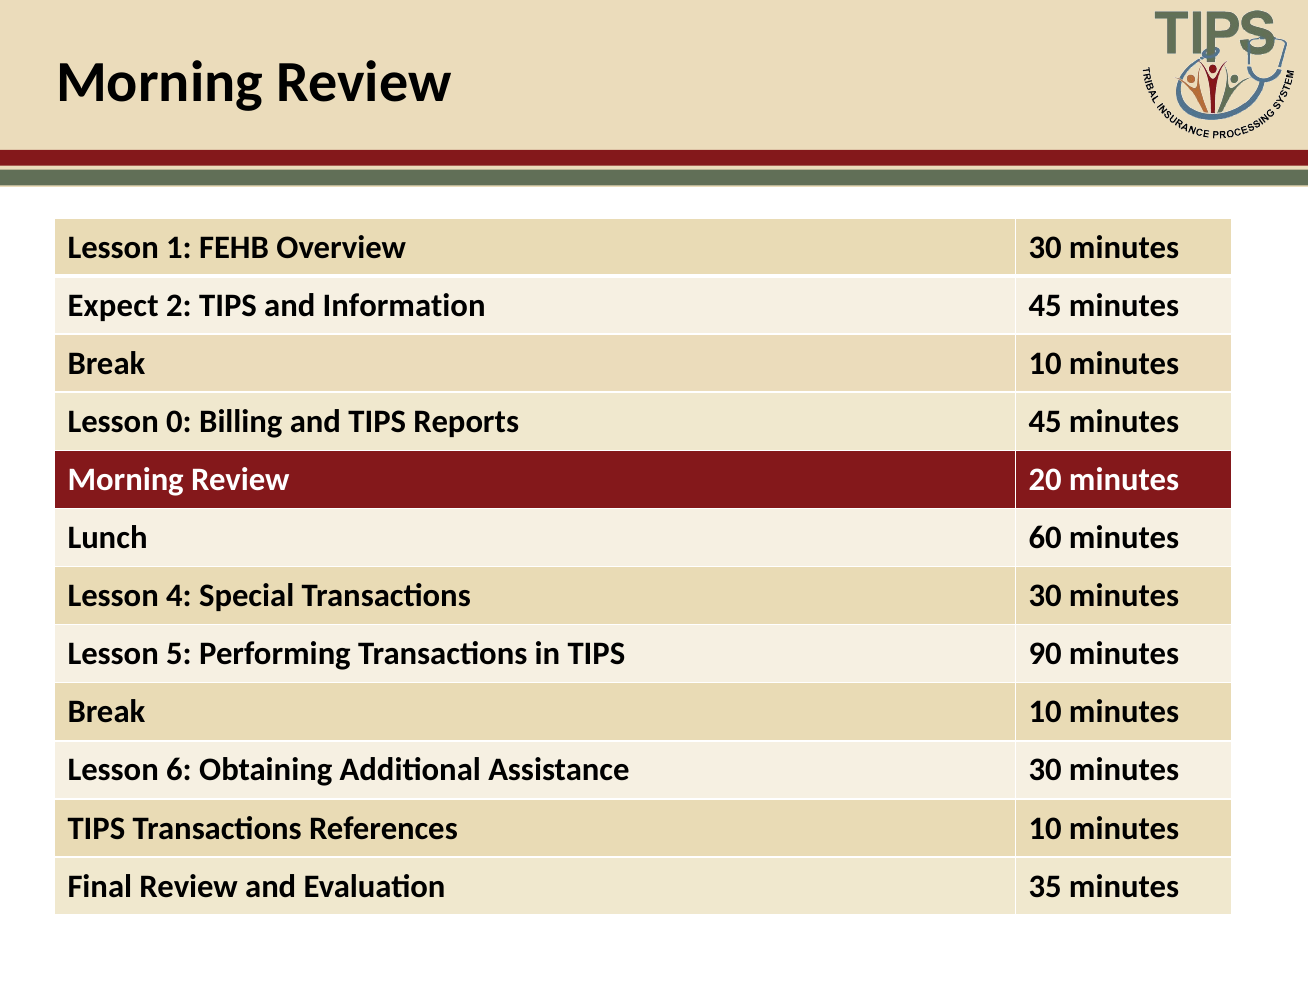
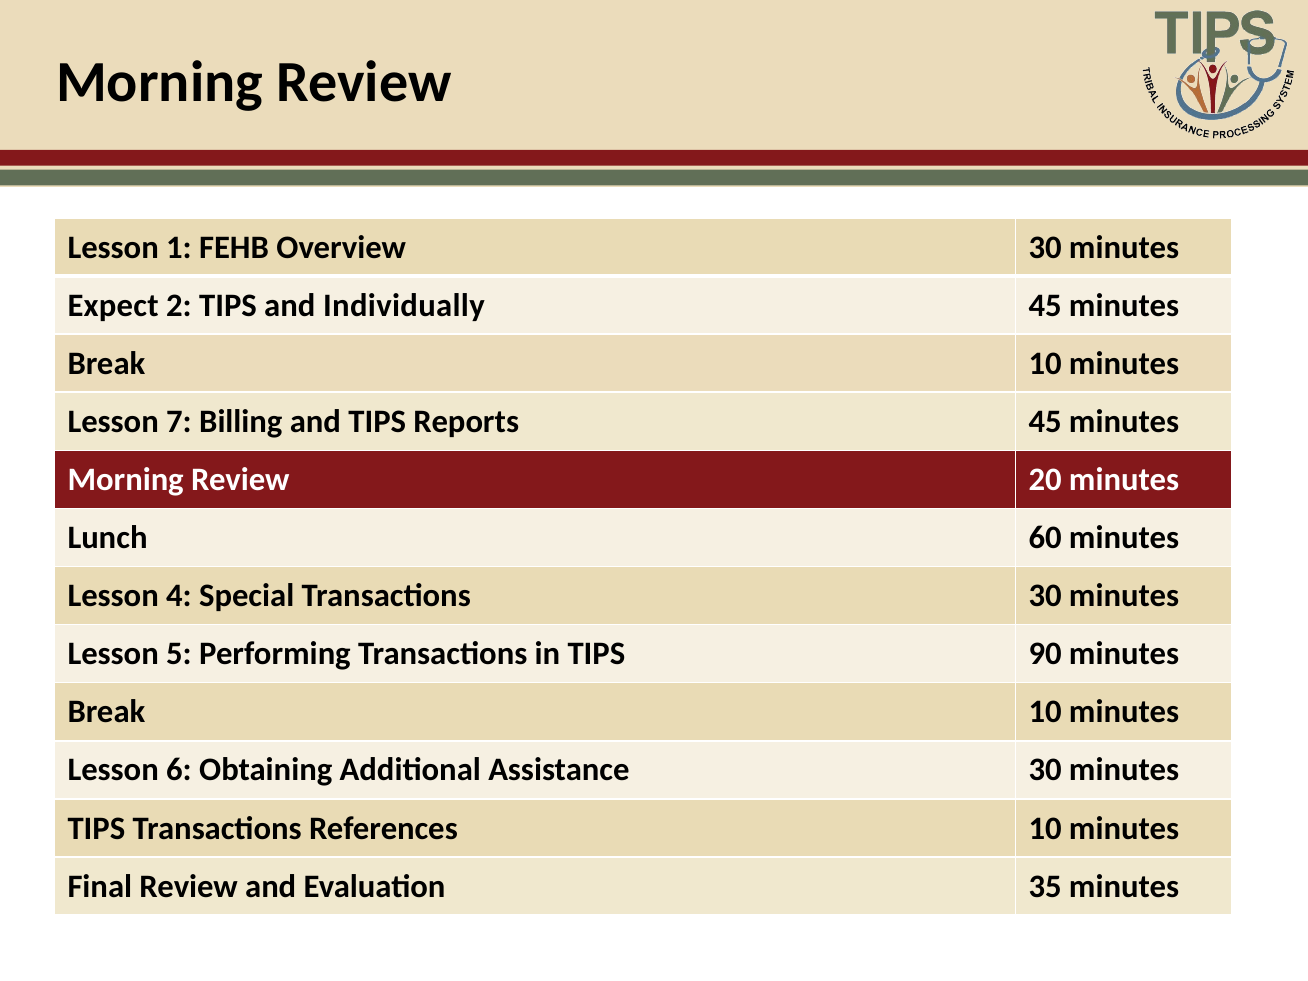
Information: Information -> Individually (404, 305)
0: 0 -> 7 (179, 422)
